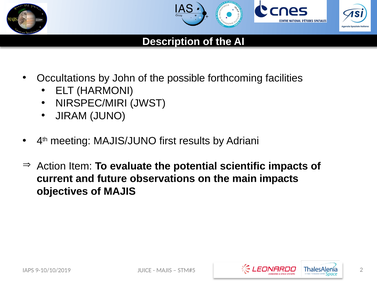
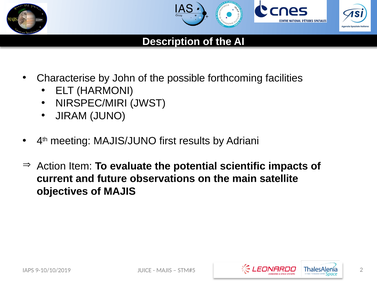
Occultations: Occultations -> Characterise (66, 78)
main impacts: impacts -> satellite (279, 179)
